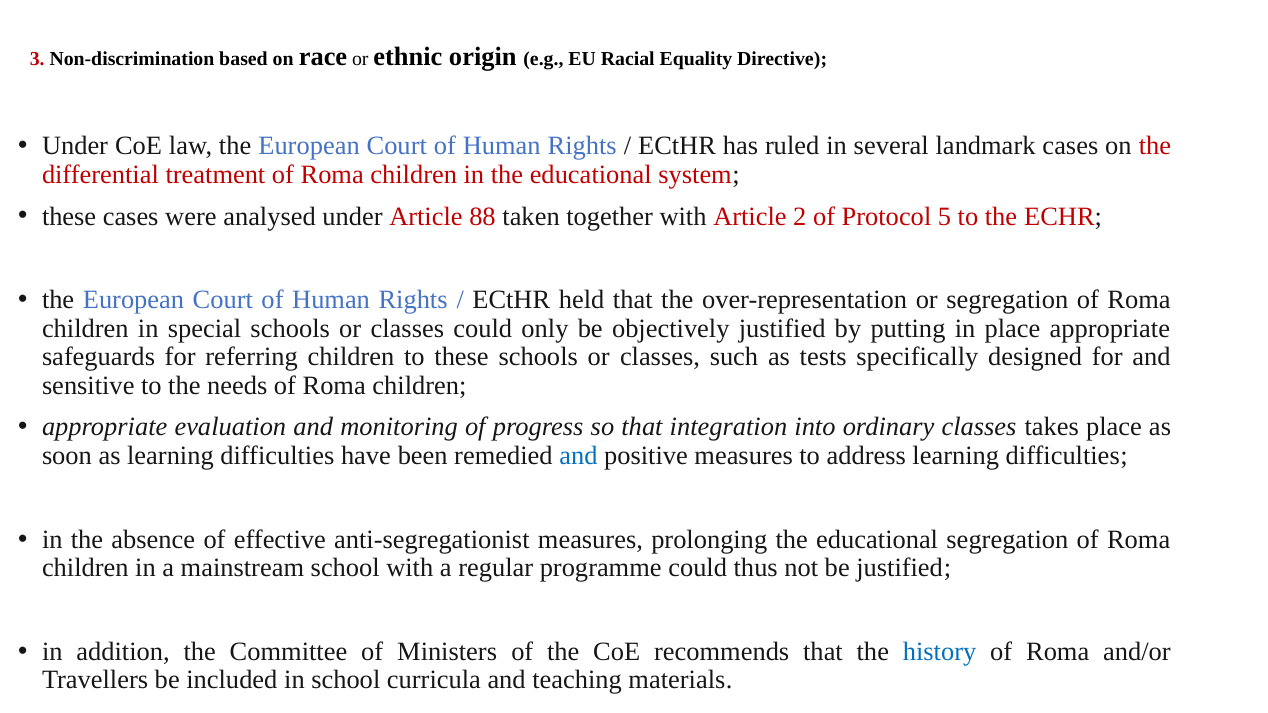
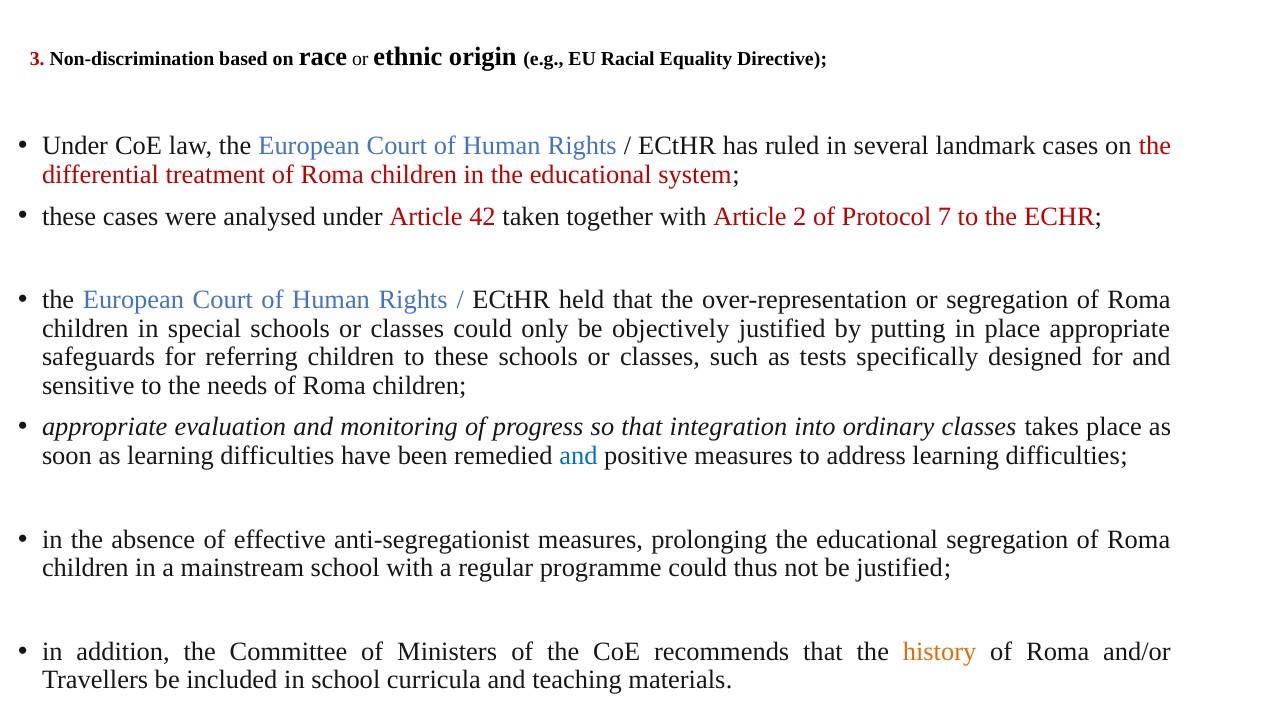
88: 88 -> 42 (482, 216)
5: 5 -> 7 (945, 216)
history colour: blue -> orange (940, 652)
